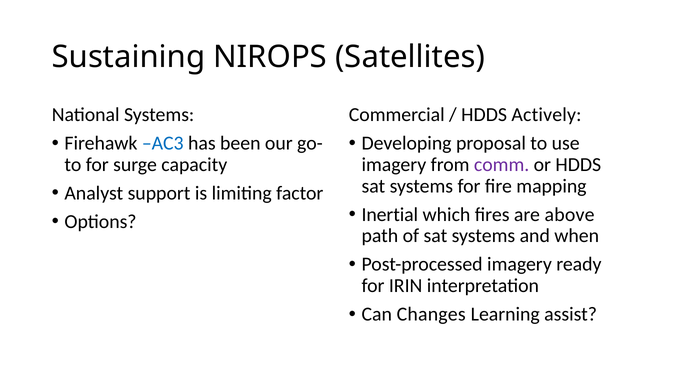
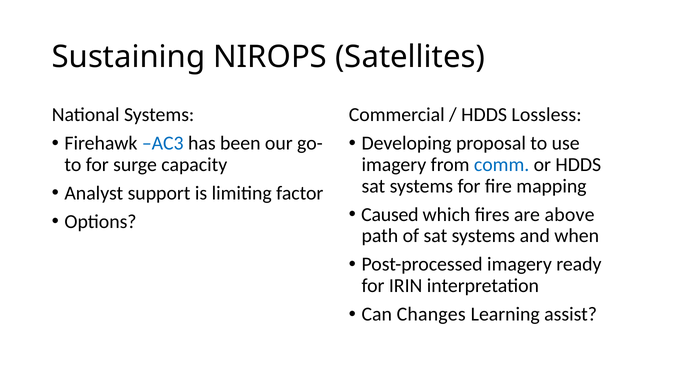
Actively: Actively -> Lossless (547, 115)
comm colour: purple -> blue (502, 165)
Inertial: Inertial -> Caused (390, 215)
